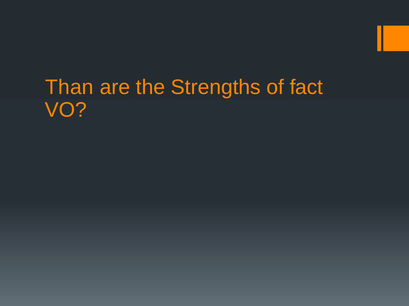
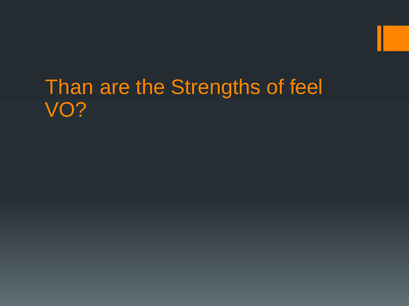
fact: fact -> feel (306, 87)
